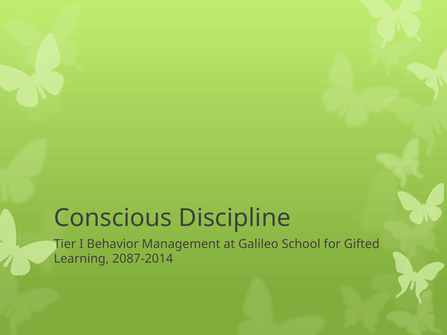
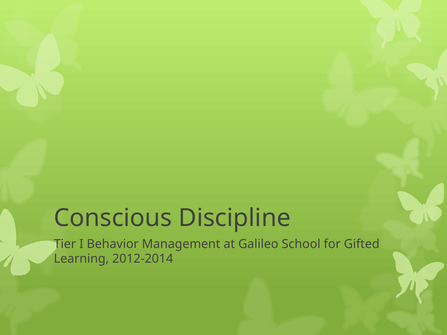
2087-2014: 2087-2014 -> 2012-2014 (143, 259)
